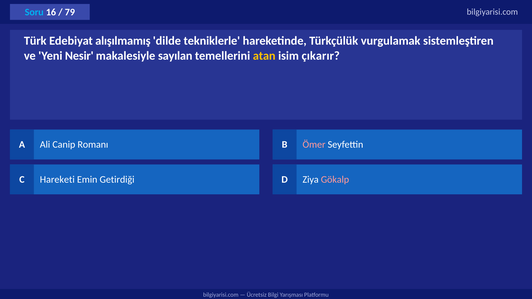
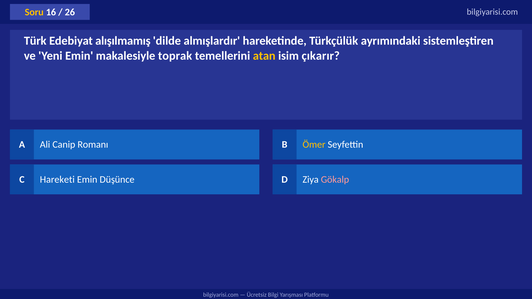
Soru colour: light blue -> yellow (34, 12)
79: 79 -> 26 (70, 12)
tekniklerle: tekniklerle -> almışlardır (212, 41)
vurgulamak: vurgulamak -> ayrımındaki (391, 41)
Yeni Nesir: Nesir -> Emin (79, 56)
sayılan: sayılan -> toprak (175, 56)
Ömer colour: pink -> yellow (314, 145)
Getirdiği: Getirdiği -> Düşünce (117, 180)
